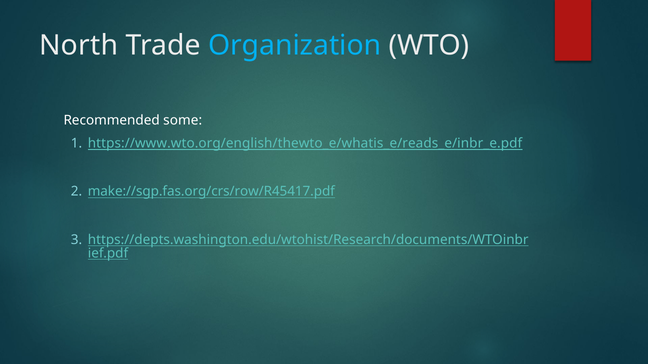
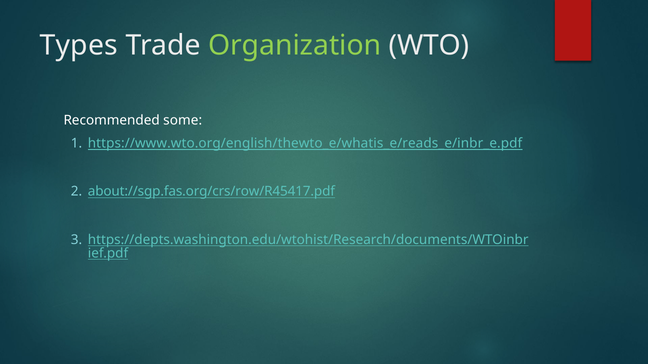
North: North -> Types (79, 45)
Organization colour: light blue -> light green (295, 45)
make://sgp.fas.org/crs/row/R45417.pdf: make://sgp.fas.org/crs/row/R45417.pdf -> about://sgp.fas.org/crs/row/R45417.pdf (211, 192)
